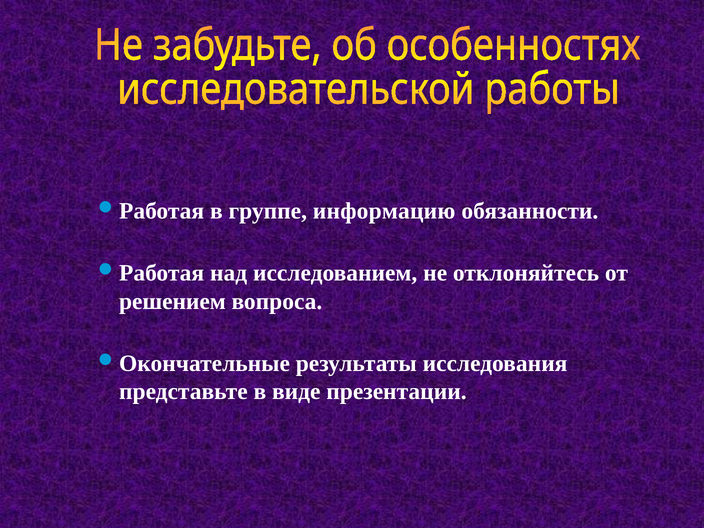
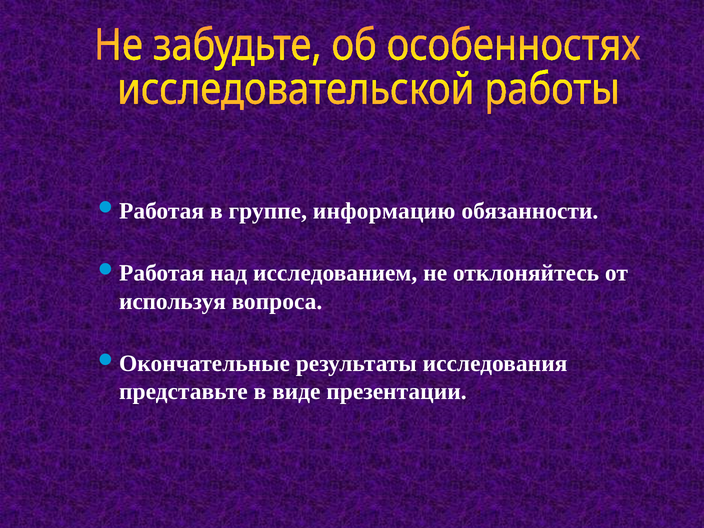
решением: решением -> используя (173, 301)
